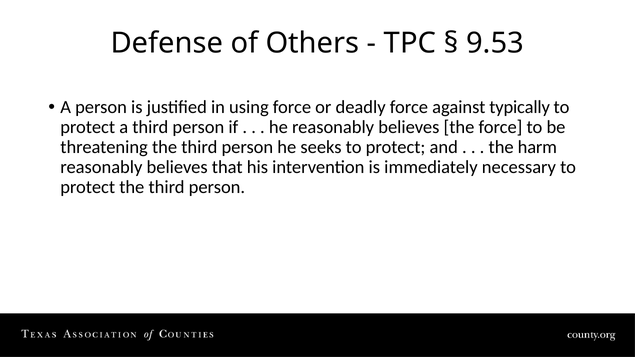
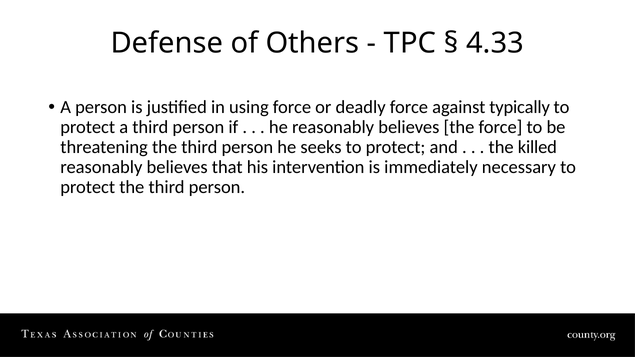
9.53: 9.53 -> 4.33 (495, 43)
harm: harm -> killed (537, 147)
